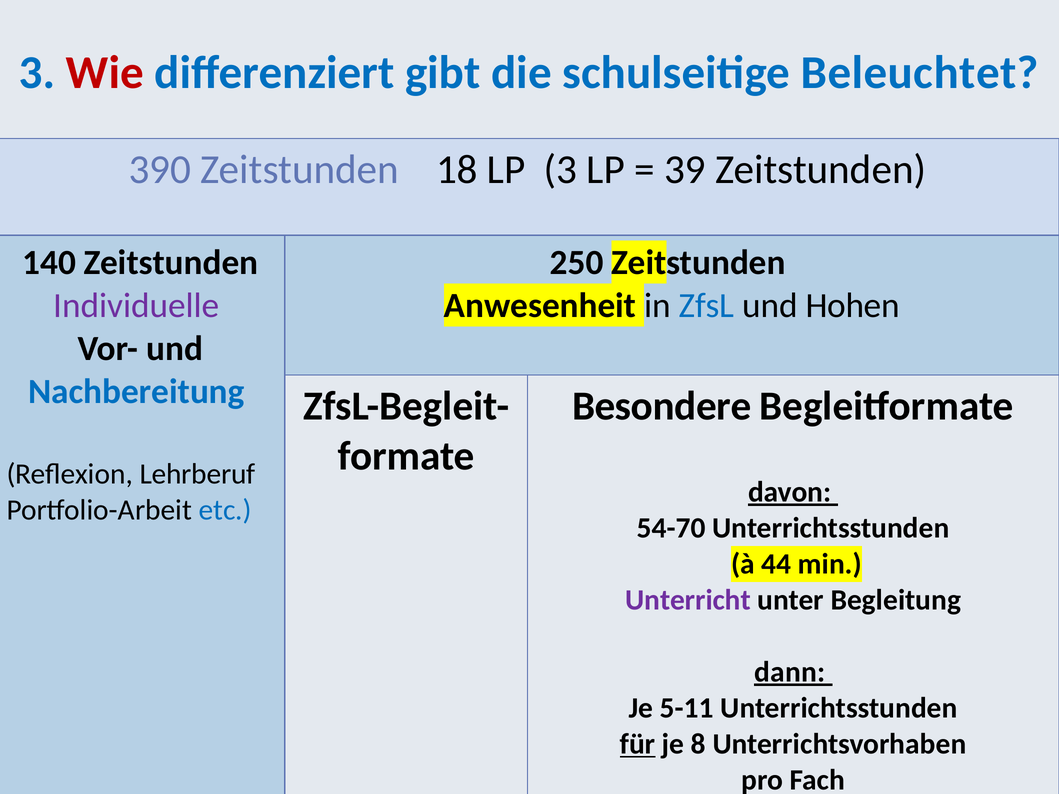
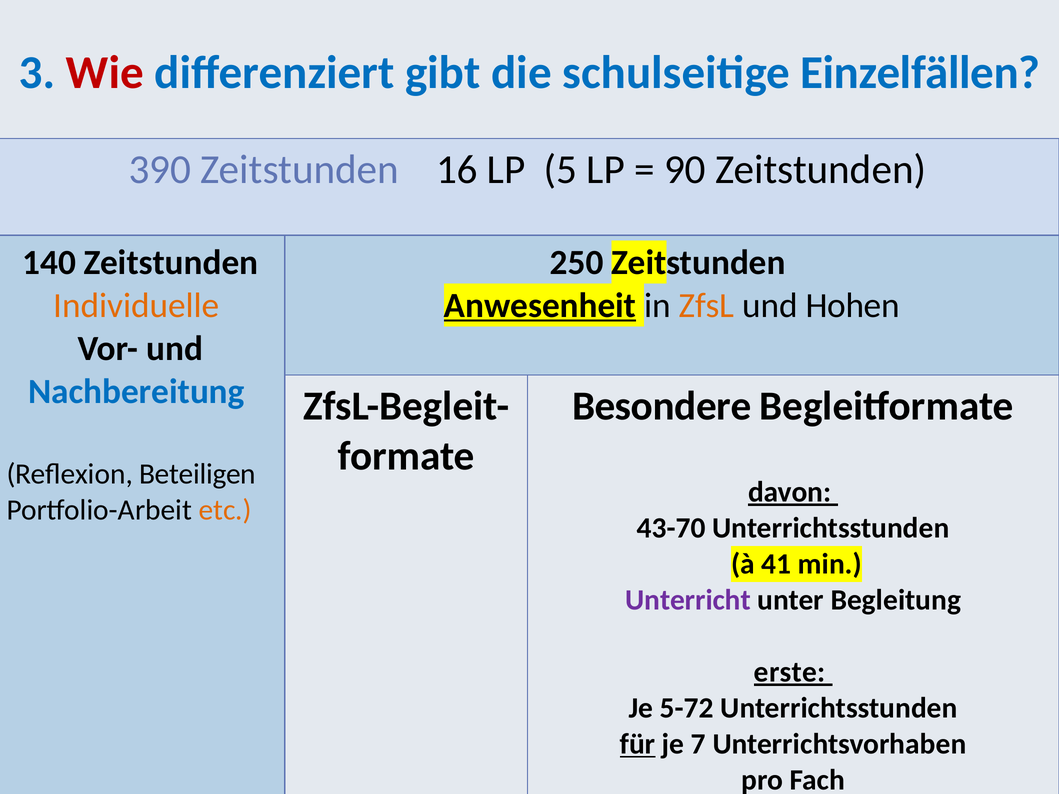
Beleuchtet: Beleuchtet -> Einzelfällen (920, 73)
18: 18 -> 16 (457, 169)
LP 3: 3 -> 5 (561, 169)
39: 39 -> 90 (685, 169)
Individuelle colour: purple -> orange (136, 306)
Anwesenheit underline: none -> present (540, 306)
ZfsL colour: blue -> orange (706, 306)
Lehrberuf: Lehrberuf -> Beteiligen (198, 474)
etc colour: blue -> orange (225, 510)
54-70: 54-70 -> 43-70 (671, 528)
44: 44 -> 41 (776, 564)
dann: dann -> erste (790, 672)
5-11: 5-11 -> 5-72 (687, 708)
8: 8 -> 7 (698, 744)
